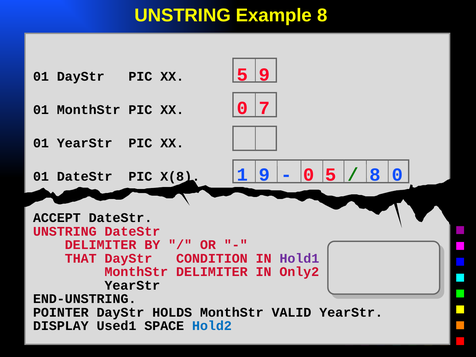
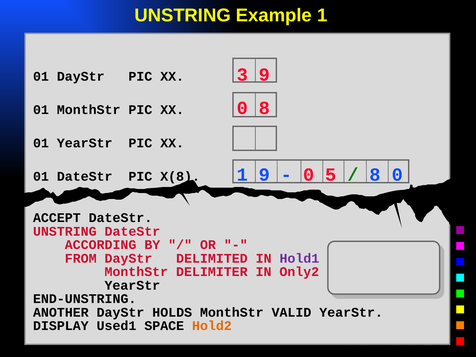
Example 8: 8 -> 1 (322, 15)
5: 5 -> 3 (242, 75)
0 7: 7 -> 8 (264, 108)
DELIMITER: DELIMITER -> ACCORDING (101, 245)
THAT: THAT -> FROM (81, 258)
CONDITION: CONDITION -> DELIMITED (212, 258)
POINTER: POINTER -> ANOTHER (61, 312)
Hold2 colour: blue -> orange (212, 326)
